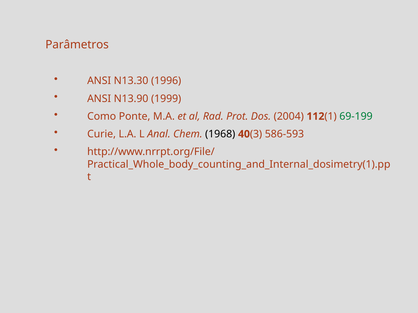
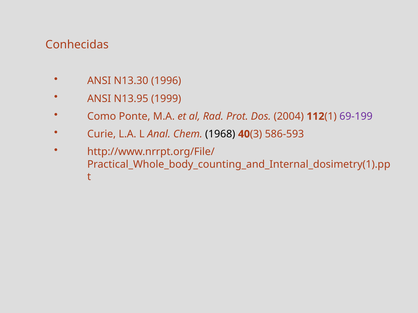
Parâmetros: Parâmetros -> Conhecidas (77, 45)
N13.90: N13.90 -> N13.95 (131, 99)
69-199 colour: green -> purple (356, 117)
